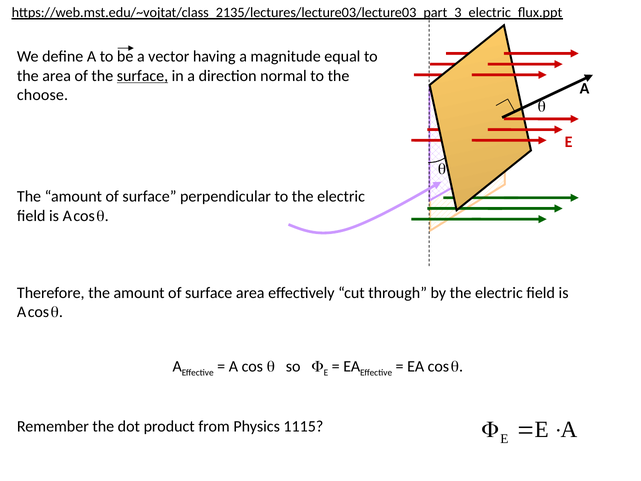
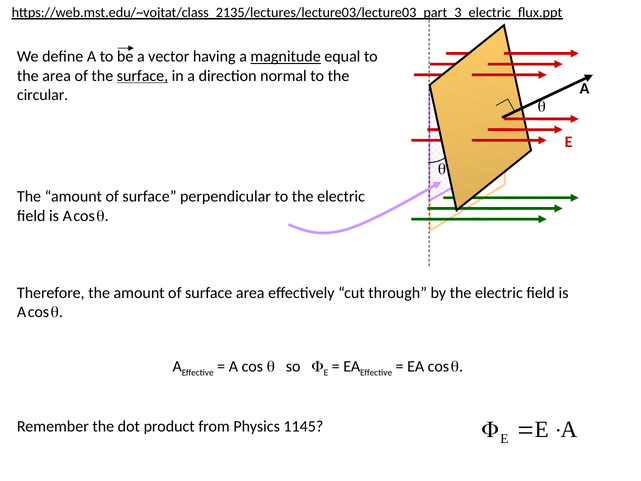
magnitude underline: none -> present (286, 57)
choose: choose -> circular (43, 95)
1115: 1115 -> 1145 (303, 426)
